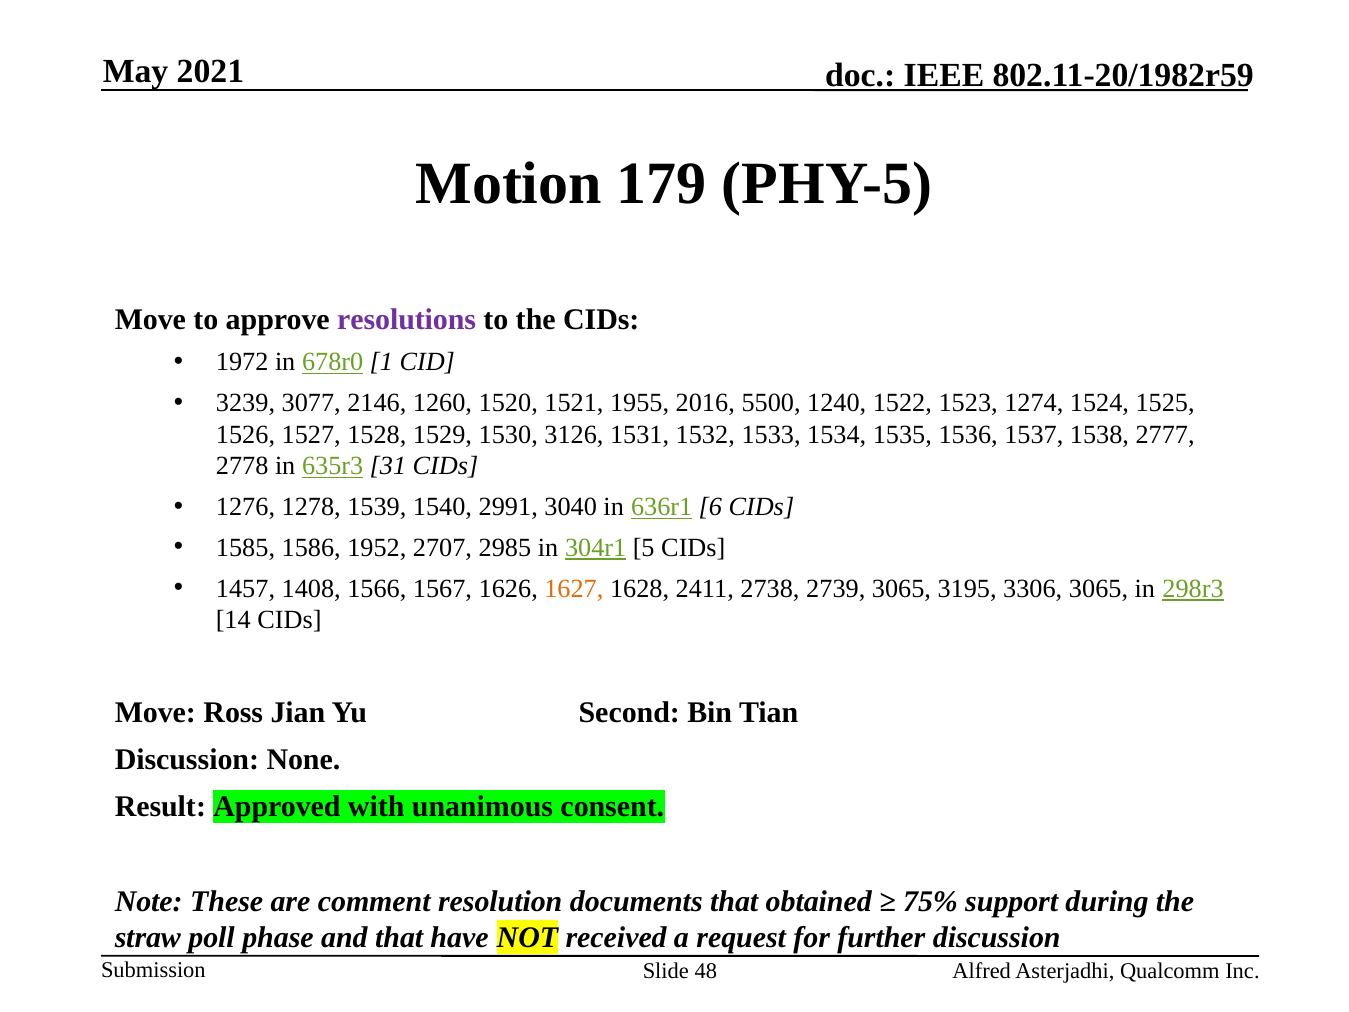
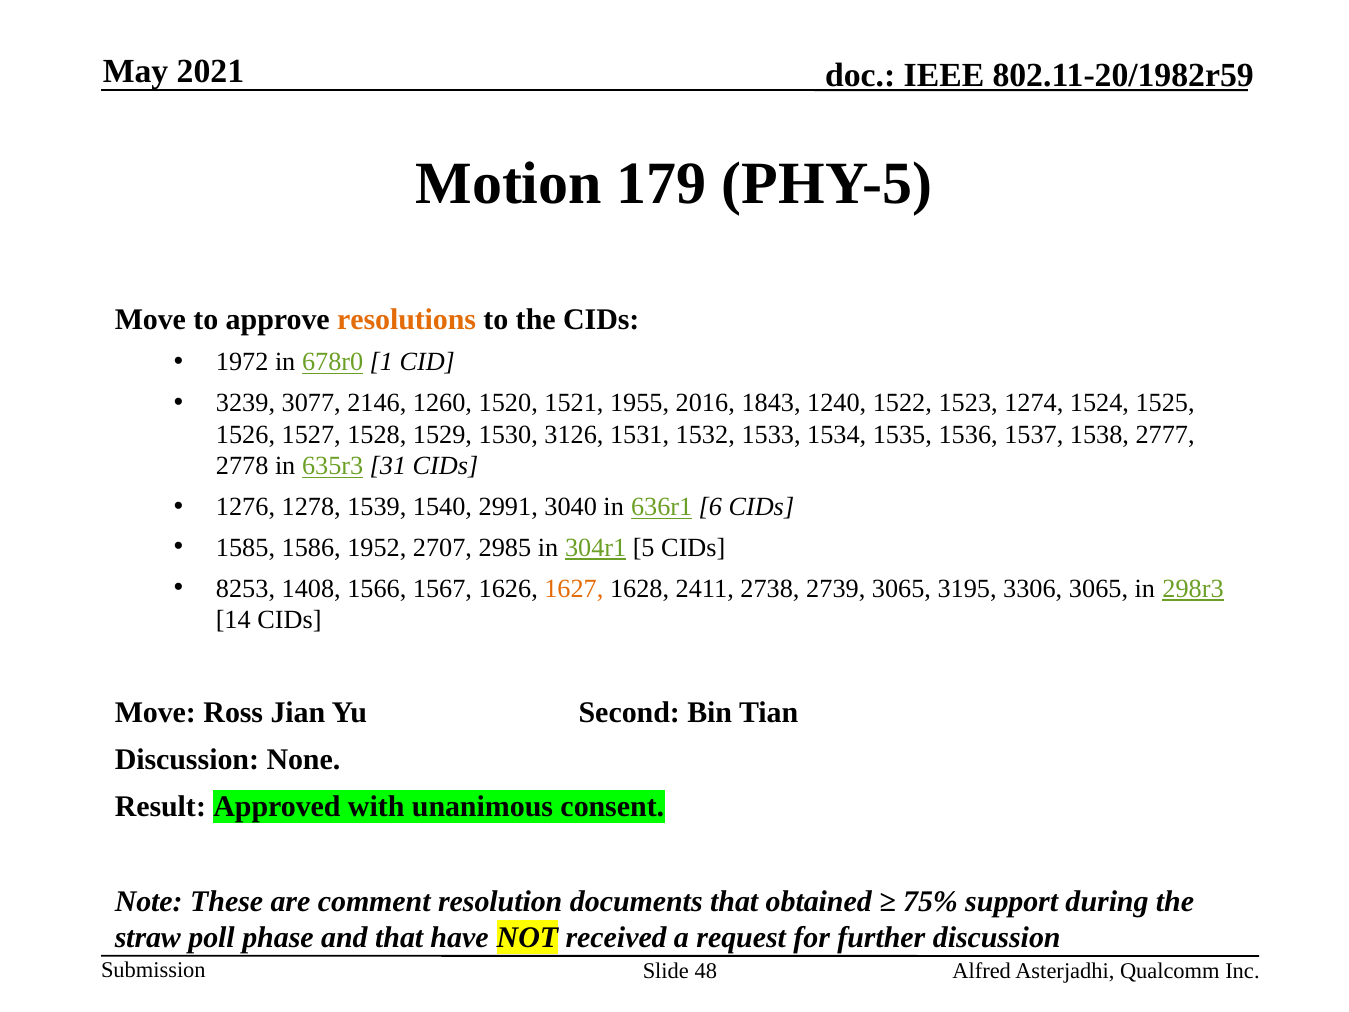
resolutions colour: purple -> orange (407, 319)
5500: 5500 -> 1843 (771, 403)
1457: 1457 -> 8253 (246, 588)
